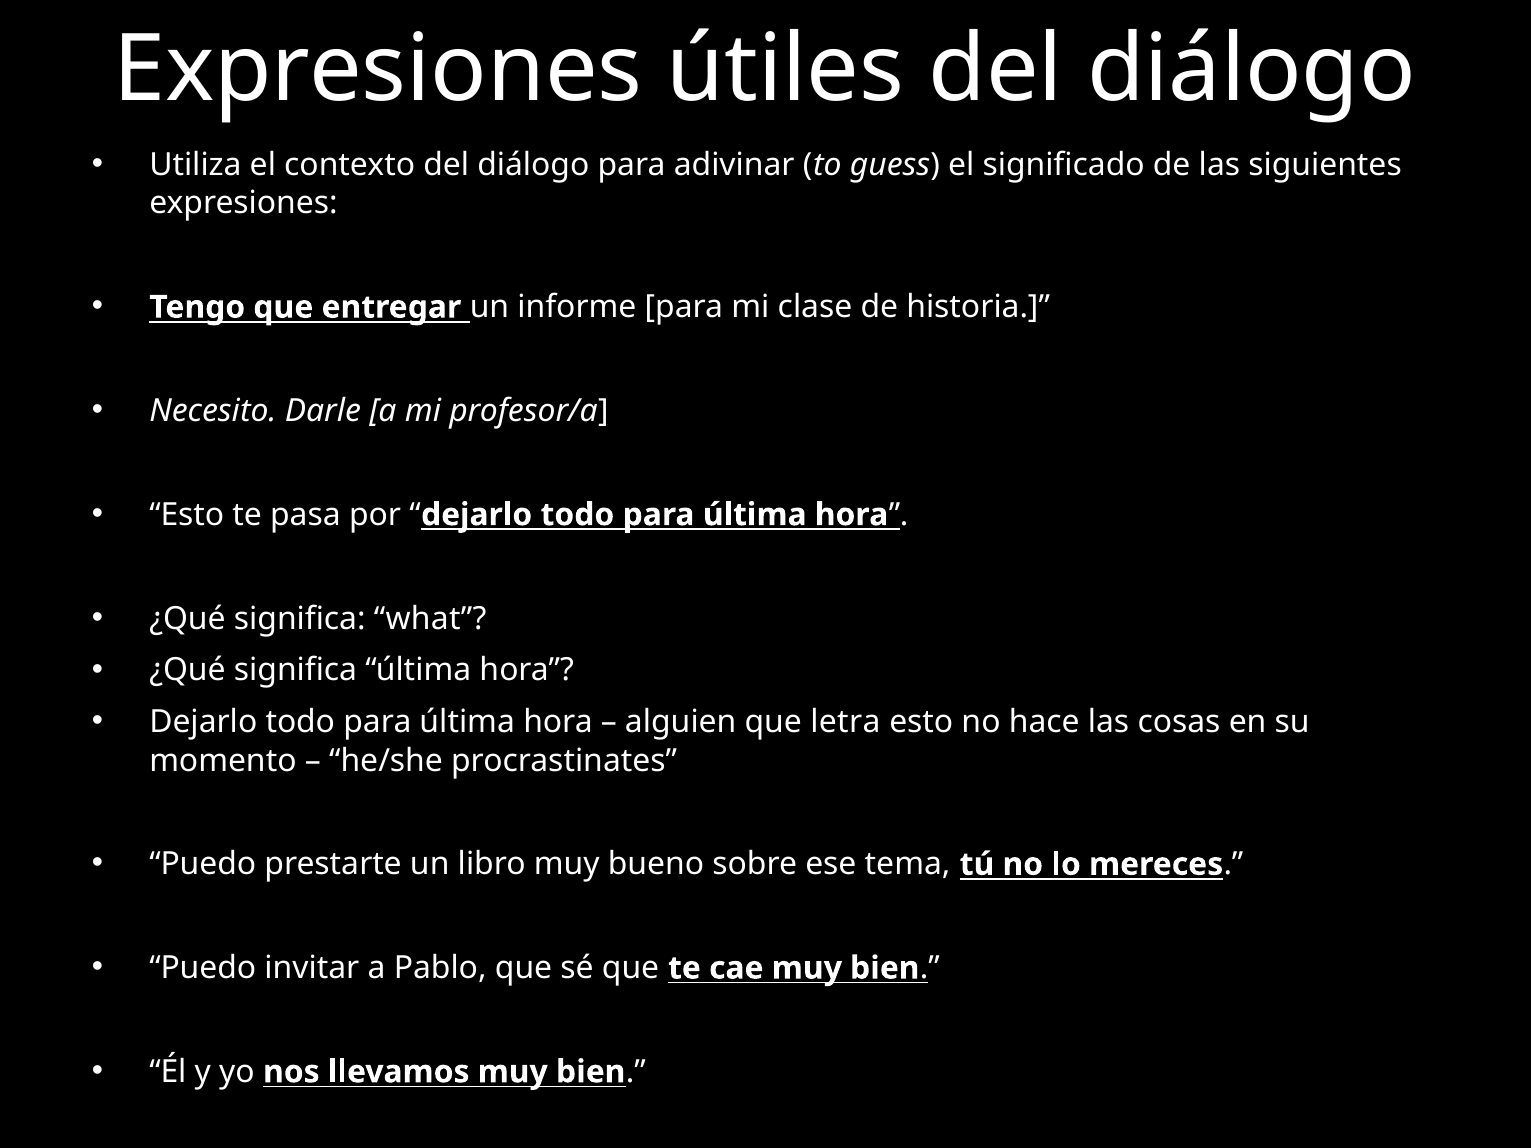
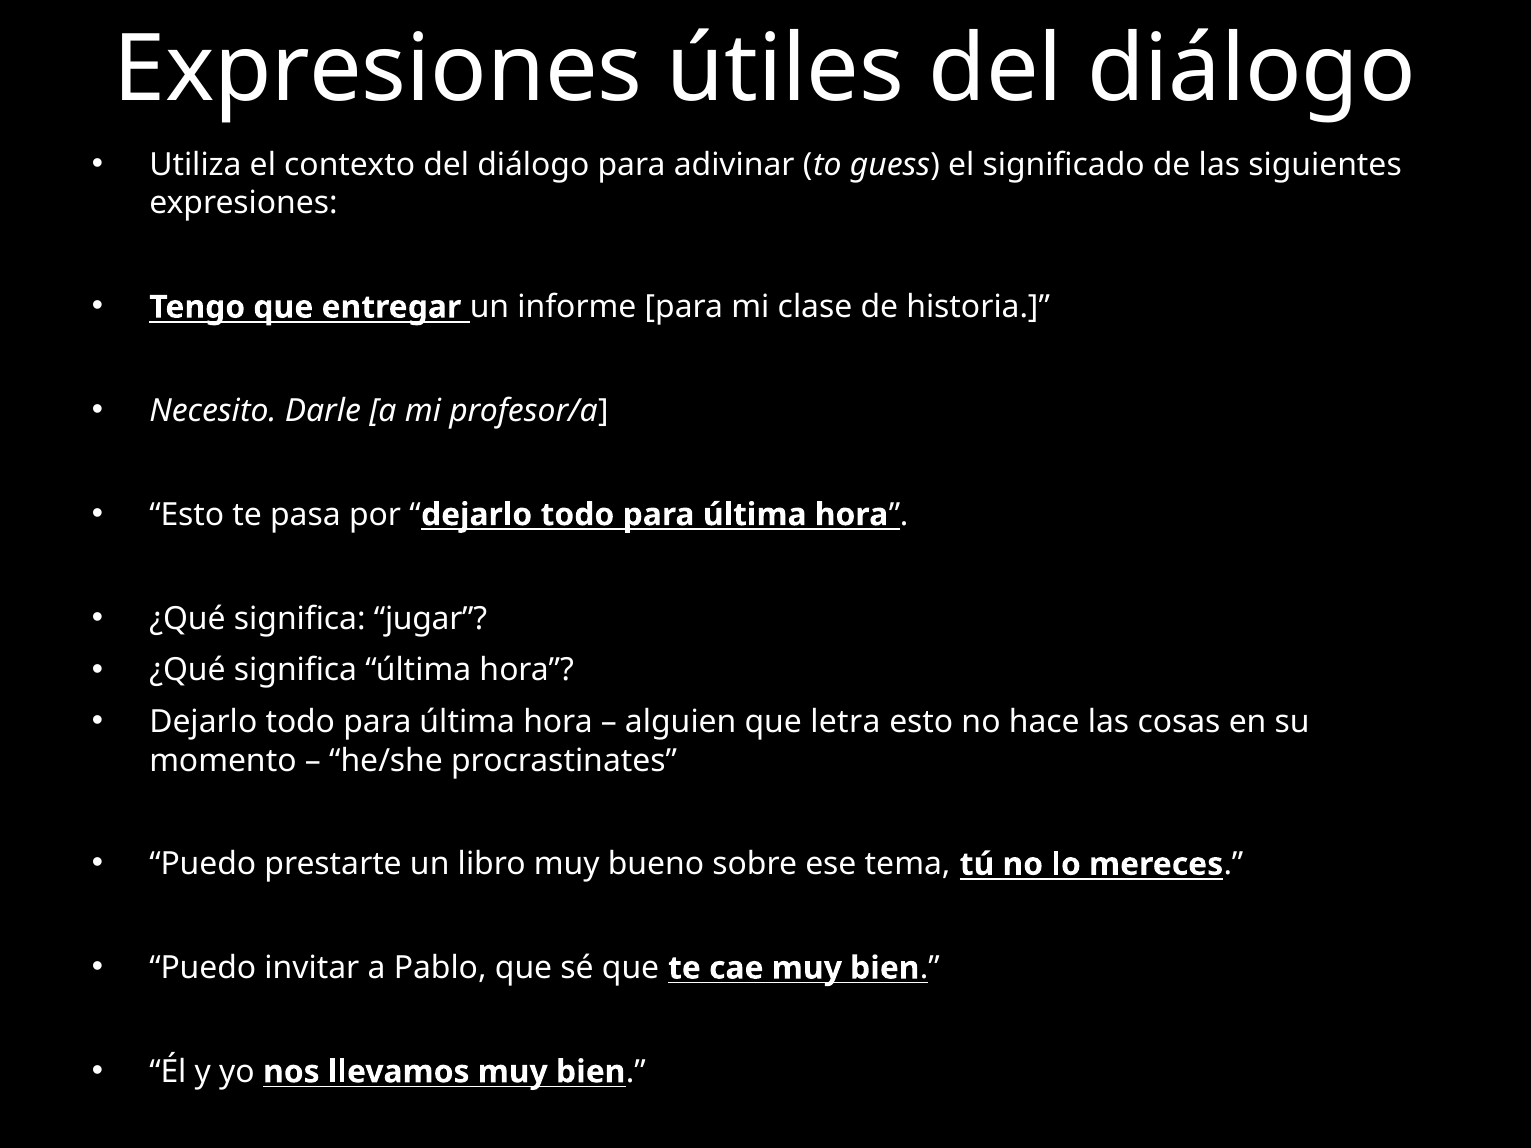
what: what -> jugar (431, 619)
